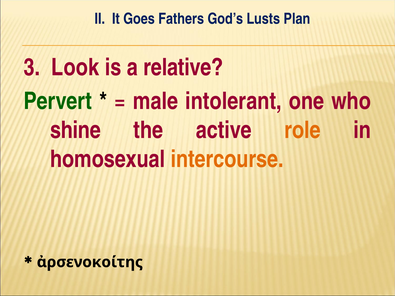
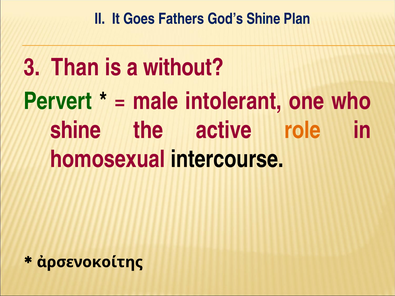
God’s Lusts: Lusts -> Shine (263, 19)
Look: Look -> Than (75, 68)
relative: relative -> without (183, 68)
intercourse colour: orange -> black (227, 159)
